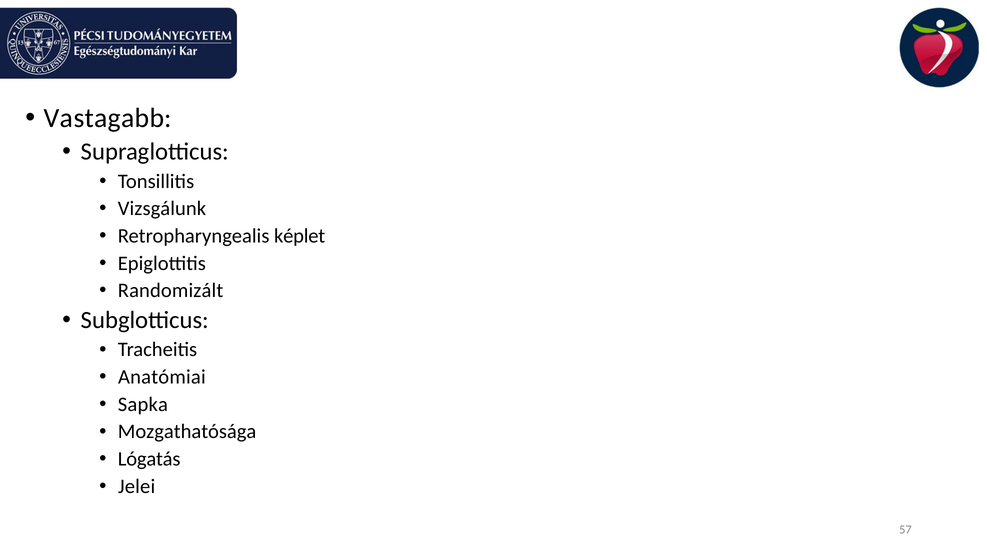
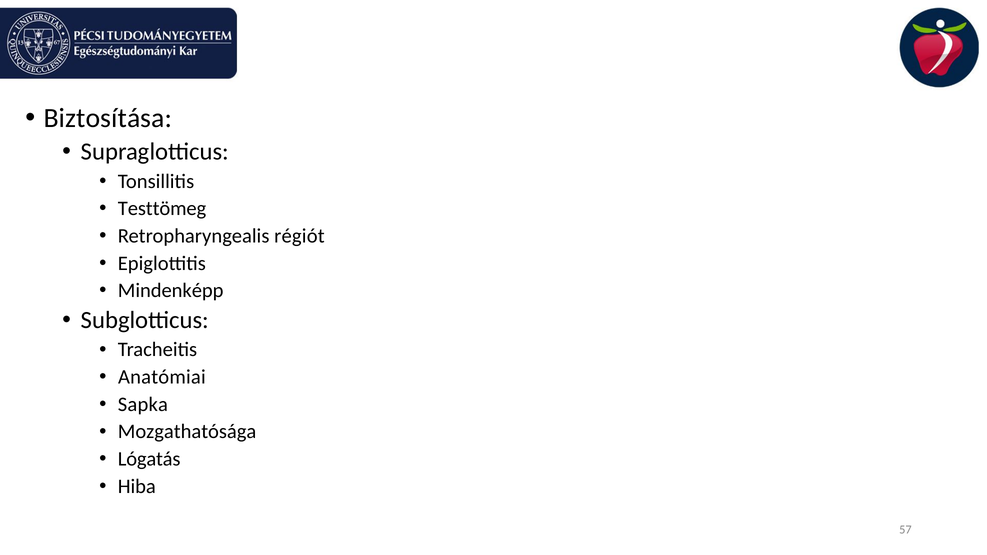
Vastagabb: Vastagabb -> Biztosítása (108, 118)
Vizsgálunk: Vizsgálunk -> Testtömeg (162, 209)
képlet: képlet -> régiót (299, 236)
Randomizált: Randomizált -> Mindenképp (171, 291)
Jelei: Jelei -> Hiba (137, 486)
